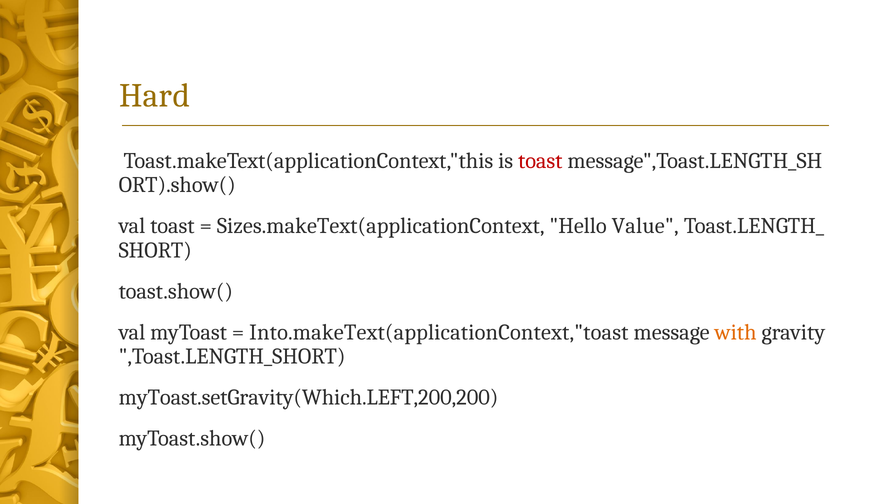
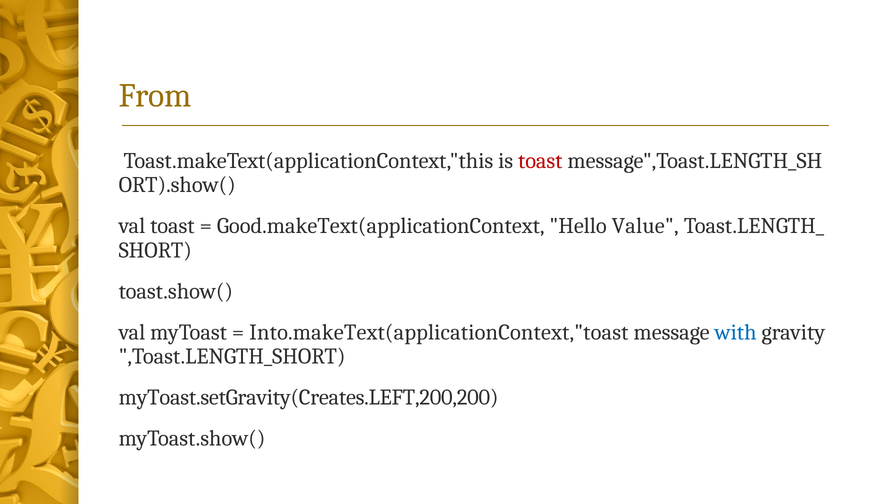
Hard: Hard -> From (155, 96)
Sizes.makeText(applicationContext: Sizes.makeText(applicationContext -> Good.makeText(applicationContext (381, 226)
with colour: orange -> blue (736, 332)
myToast.setGravity(Which.LEFT,200,200: myToast.setGravity(Which.LEFT,200,200 -> myToast.setGravity(Creates.LEFT,200,200 (309, 397)
